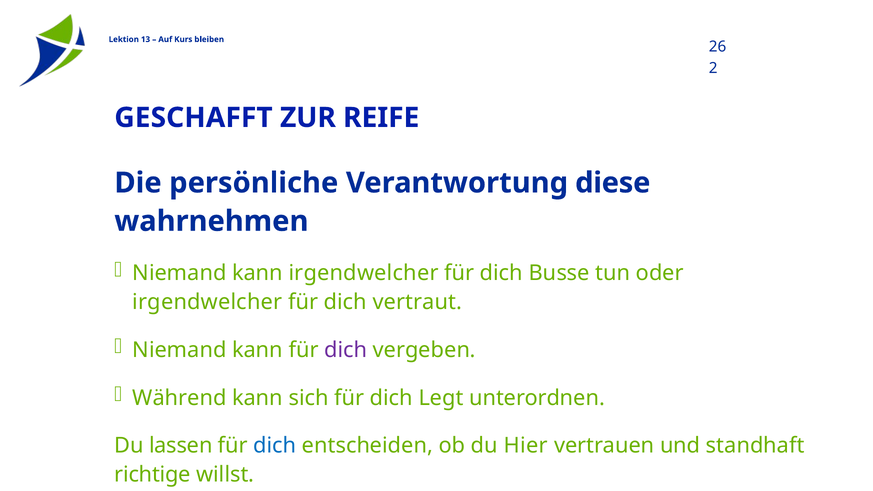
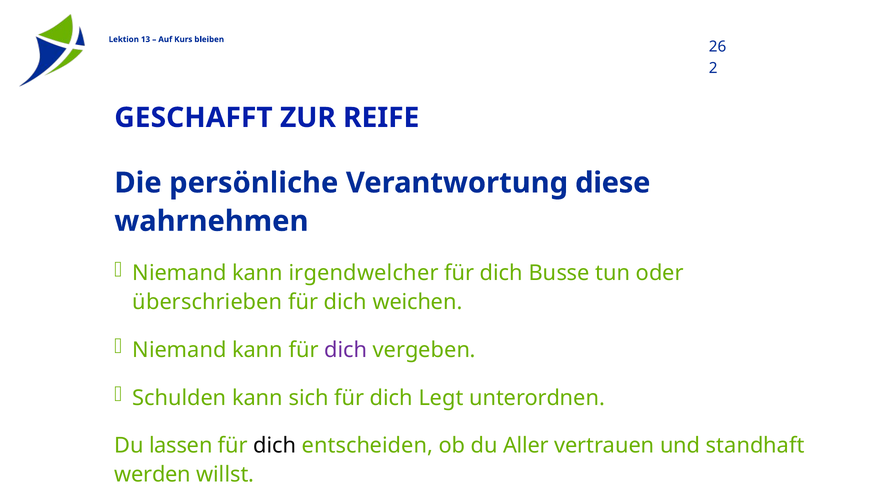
irgendwelcher: irgendwelcher -> überschrieben (207, 302)
vertraut: vertraut -> weichen (417, 302)
Während: Während -> Schulden (179, 398)
dich colour: blue -> black (275, 446)
Hier: Hier -> Aller (526, 446)
richtige: richtige -> werden (153, 475)
